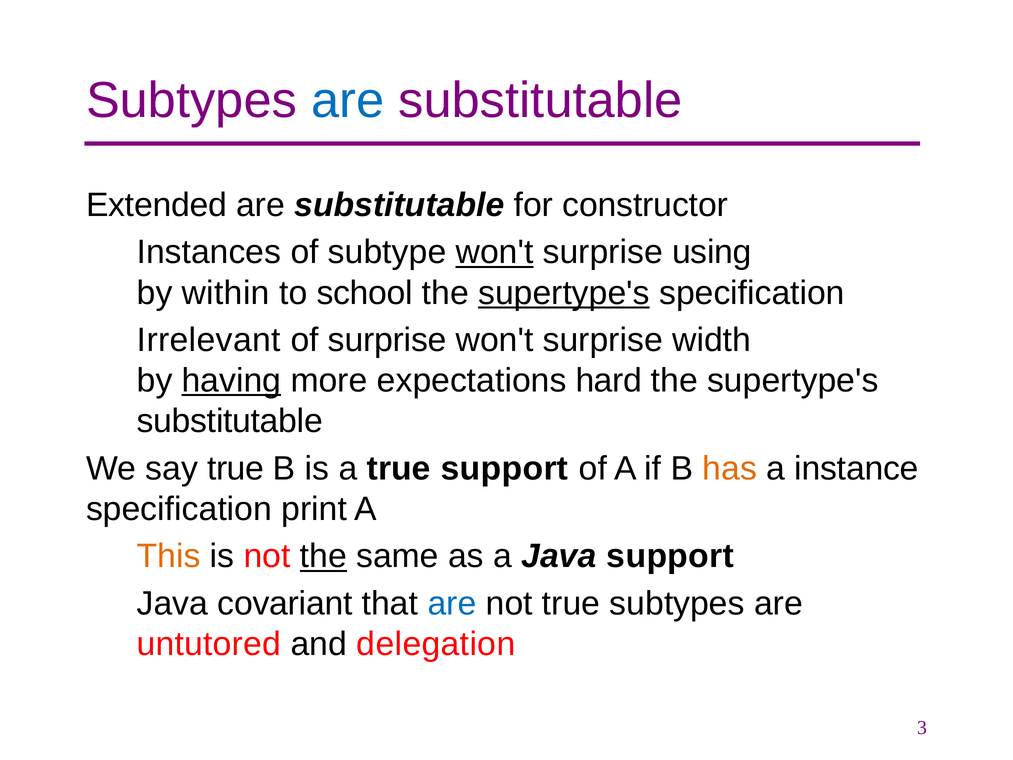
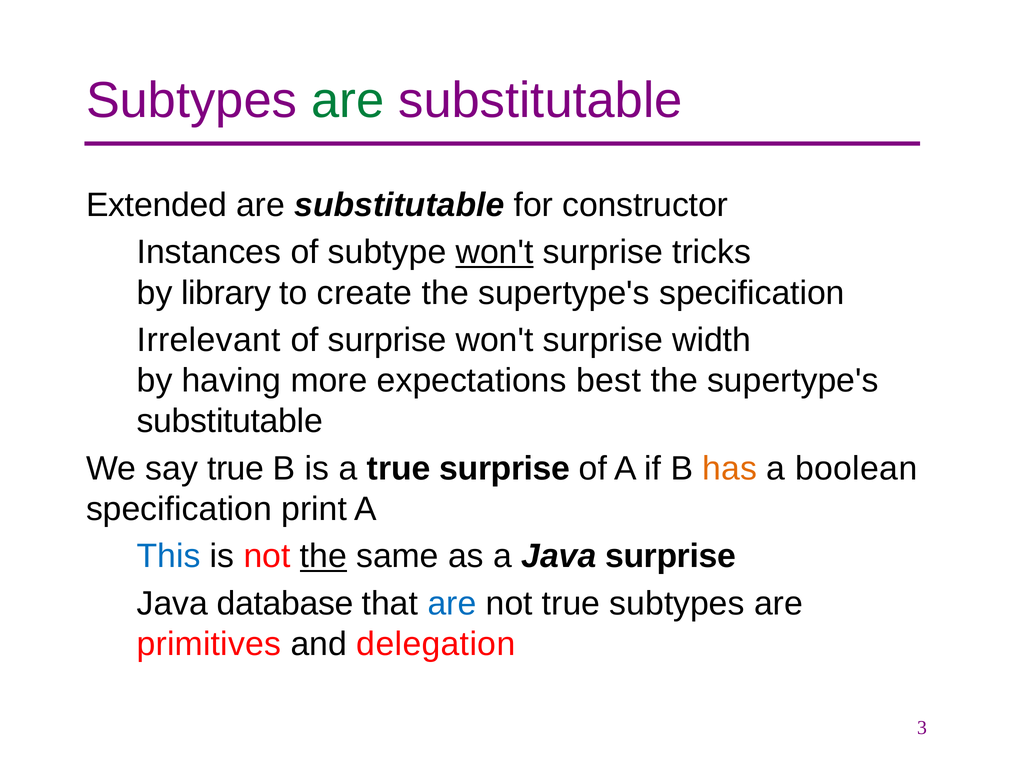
are colour: blue -> green (348, 101)
using: using -> tricks (712, 252)
within: within -> library (226, 293)
school: school -> create (365, 293)
supertype's underline: present -> none (564, 293)
having underline: present -> none (231, 381)
hard: hard -> best (609, 381)
true support: support -> surprise (505, 468)
instance: instance -> boolean (856, 468)
This colour: orange -> blue (169, 556)
Java support: support -> surprise (671, 556)
covariant: covariant -> database (285, 603)
untutored: untutored -> primitives (209, 644)
